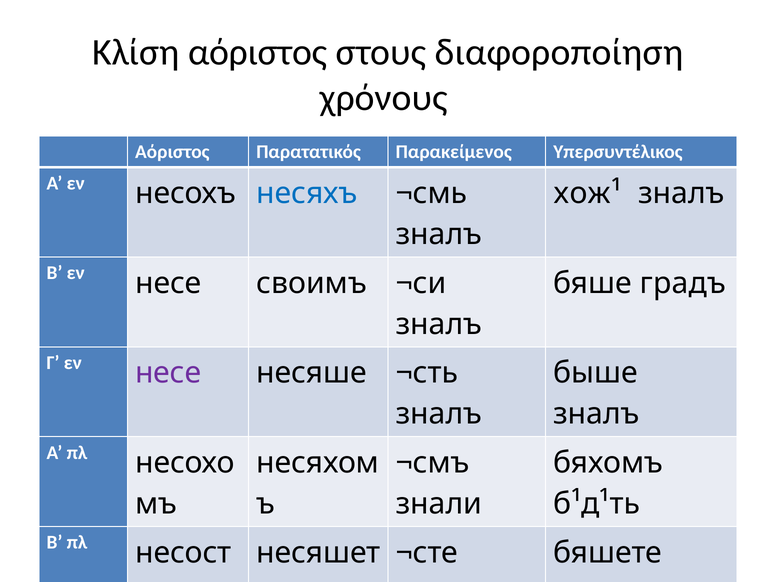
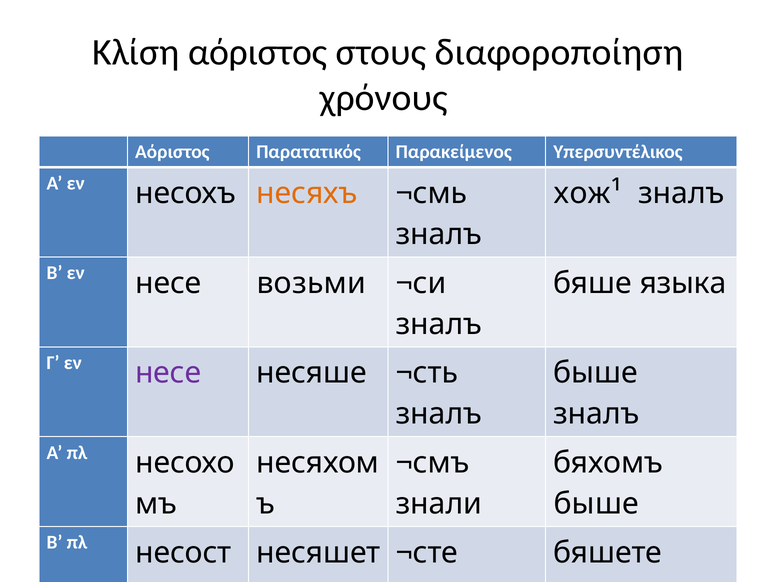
несяхъ colour: blue -> orange (307, 193)
своимъ: своимъ -> возьми (311, 283)
градъ: градъ -> языка (683, 283)
б¹д¹ть: б¹д¹ть -> быше (596, 504)
